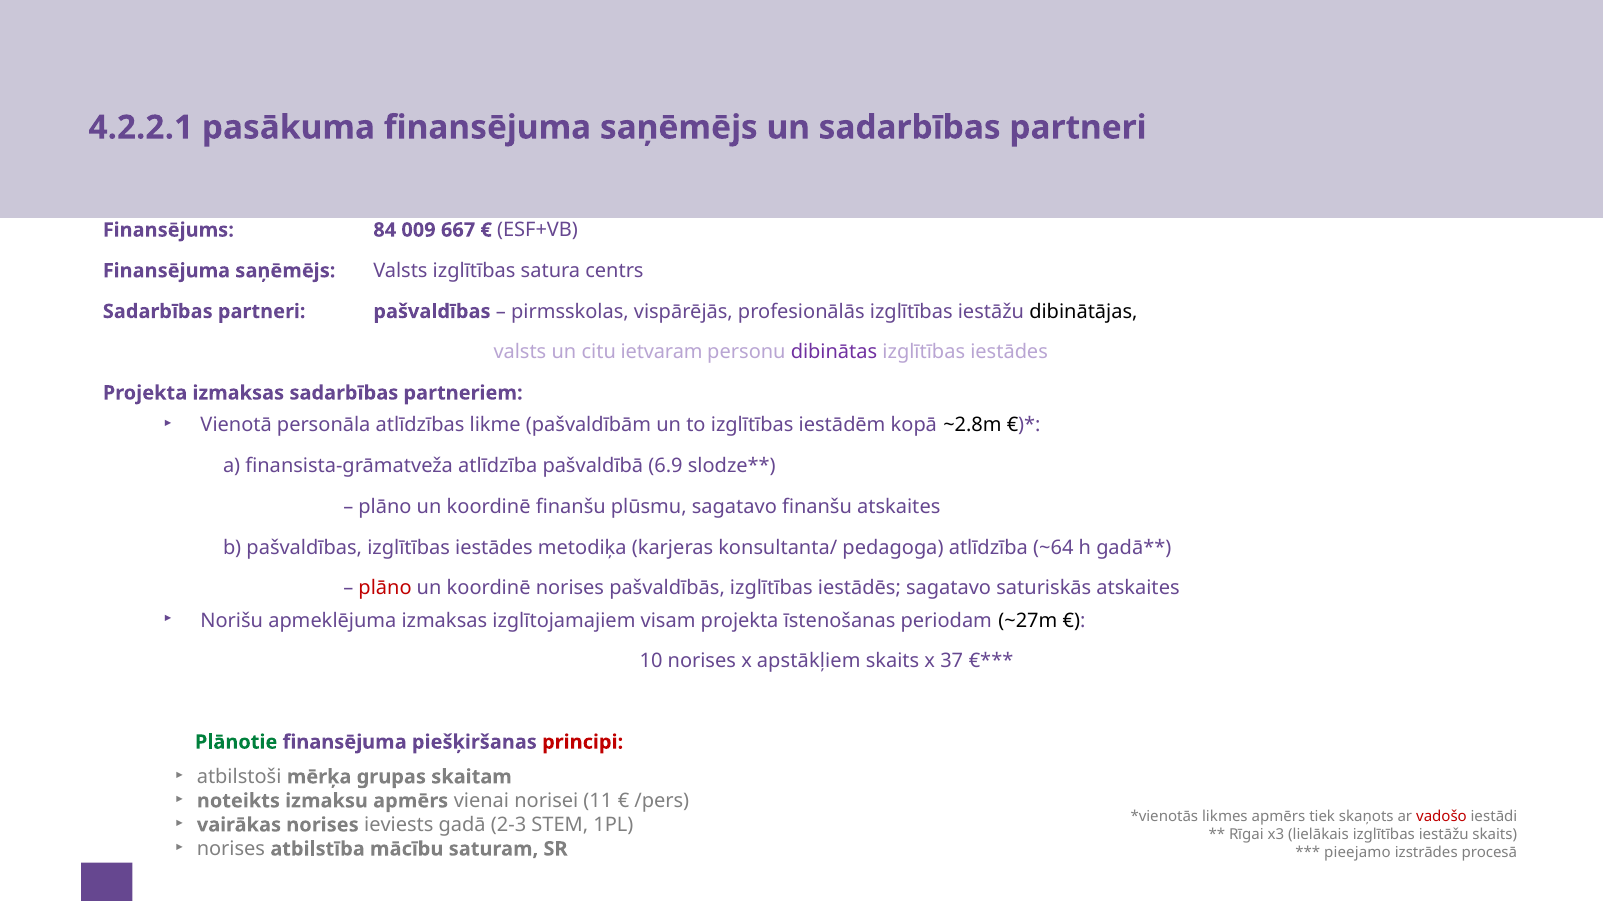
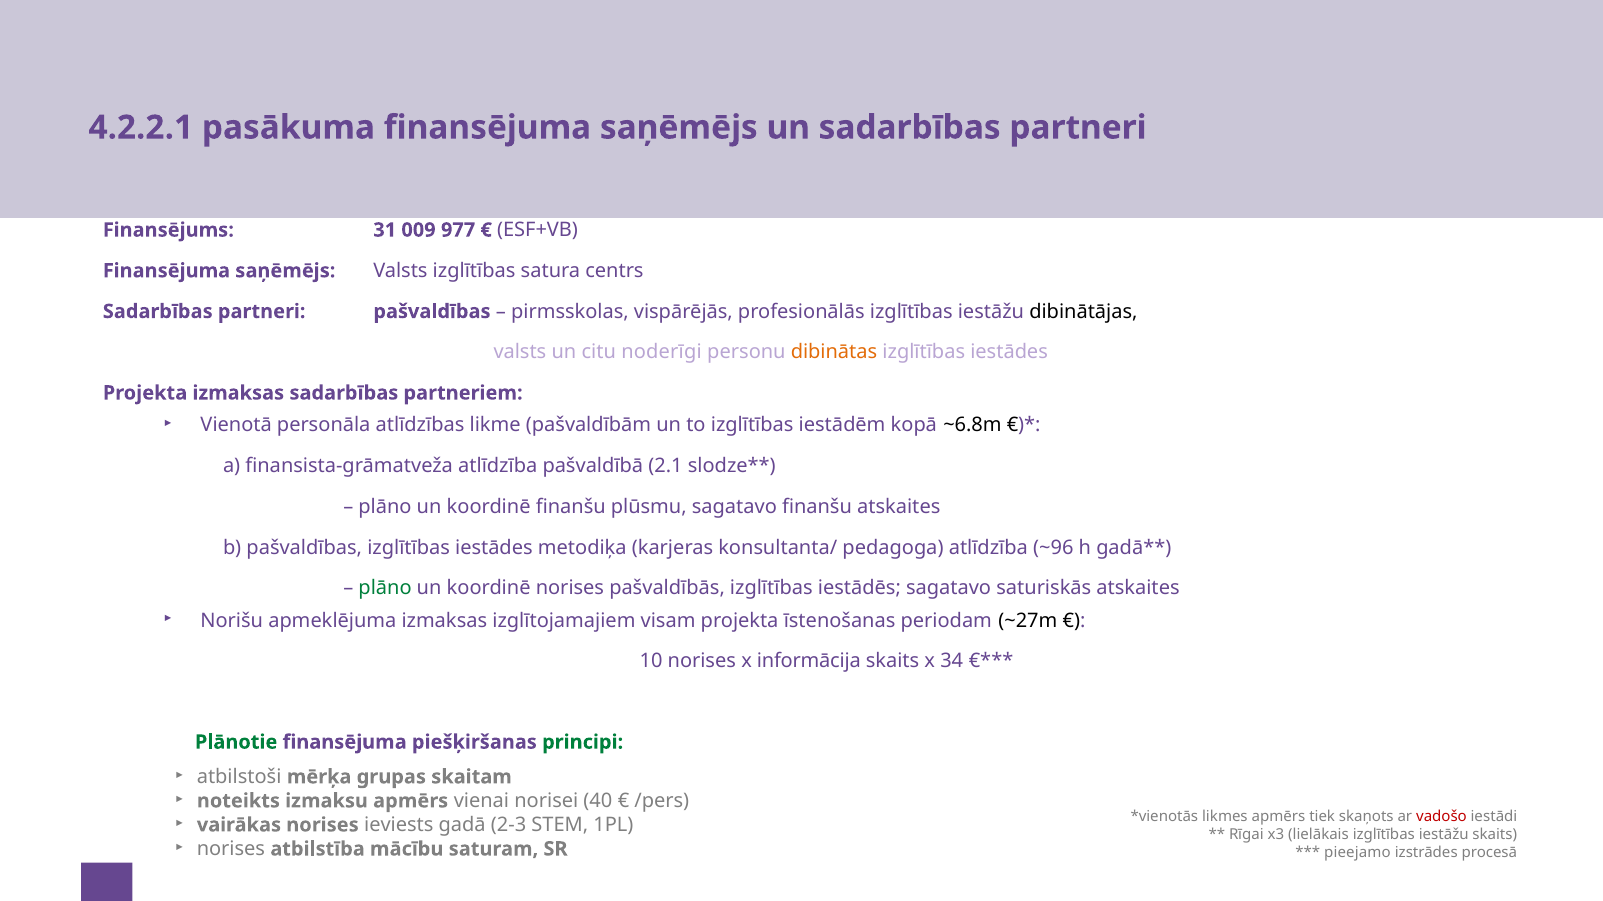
84: 84 -> 31 (385, 230)
667: 667 -> 977 (458, 230)
ietvaram: ietvaram -> noderīgi (661, 352)
dibinātas colour: purple -> orange (834, 352)
~2.8m: ~2.8m -> ~6.8m (972, 426)
6.9: 6.9 -> 2.1 (666, 466)
~64: ~64 -> ~96 (1053, 548)
plāno colour: red -> green (385, 589)
apstākļiem: apstākļiem -> informācija (809, 662)
37: 37 -> 34 (952, 662)
principi colour: red -> green (583, 743)
11: 11 -> 40 (598, 801)
